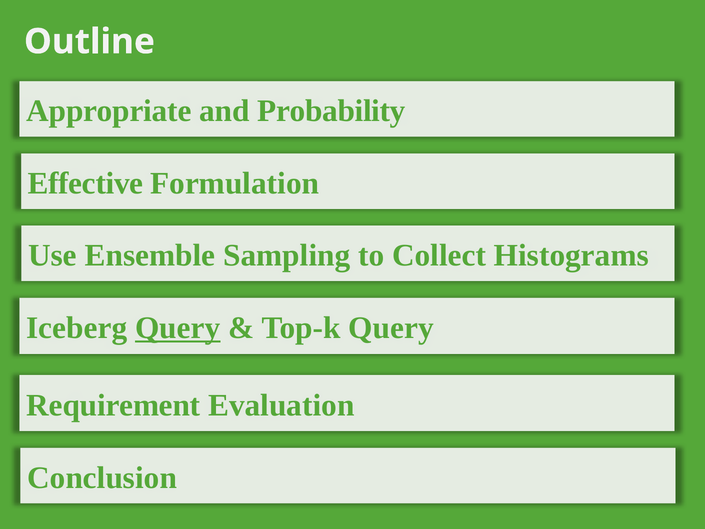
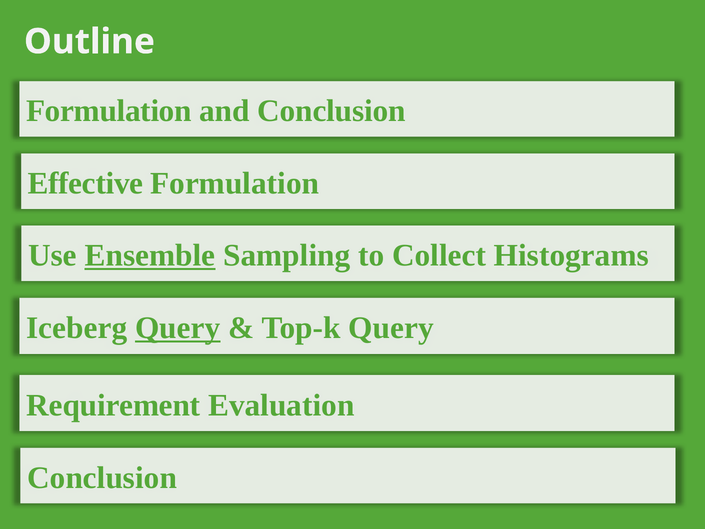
Appropriate: Appropriate -> Formulation (109, 111)
and Probability: Probability -> Conclusion (331, 111)
Ensemble underline: none -> present (150, 255)
